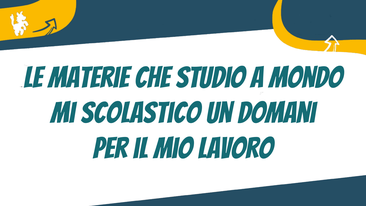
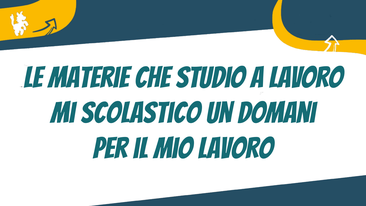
a mondo: mondo -> lavoro (306, 78)
